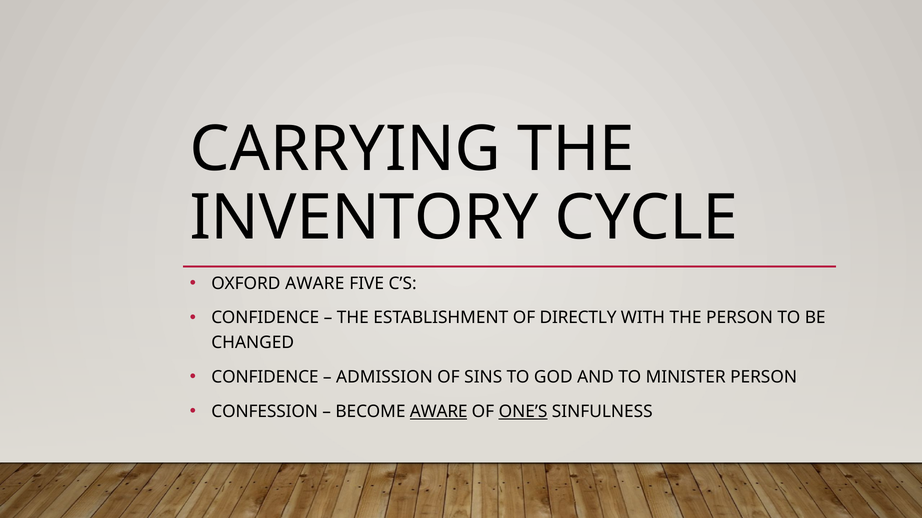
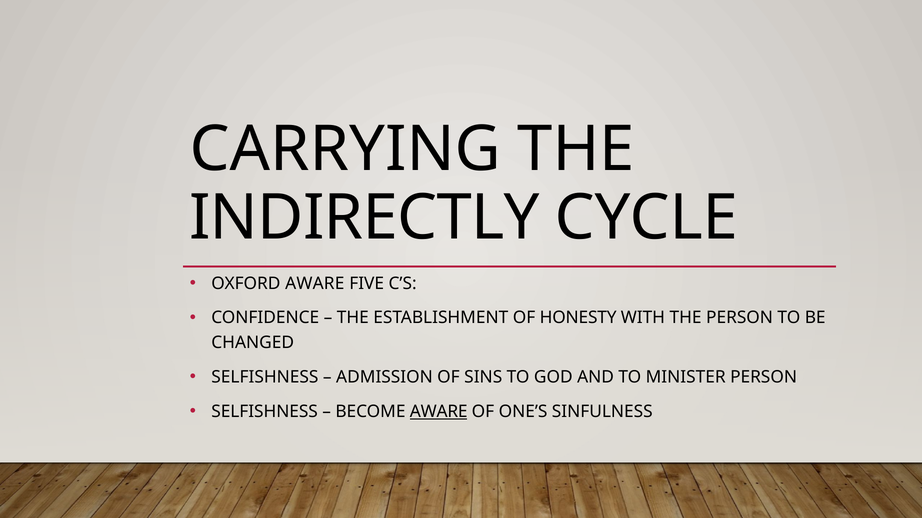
INVENTORY: INVENTORY -> INDIRECTLY (364, 218)
DIRECTLY: DIRECTLY -> HONESTY (578, 318)
CONFIDENCE: CONFIDENCE -> SELFISHNESS (265, 378)
CONFESSION: CONFESSION -> SELFISHNESS (265, 412)
ONE’S underline: present -> none (523, 412)
